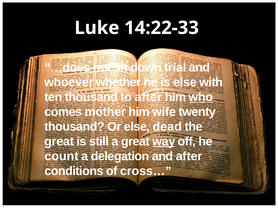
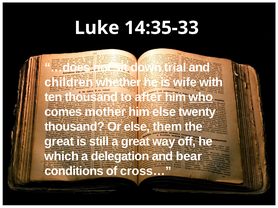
14:22-33: 14:22-33 -> 14:35-33 (162, 28)
whoever: whoever -> children (69, 82)
is else: else -> wife (185, 82)
him wife: wife -> else (164, 112)
dead: dead -> them (167, 127)
way underline: present -> none (164, 142)
count: count -> which (62, 157)
and after: after -> bear (189, 157)
